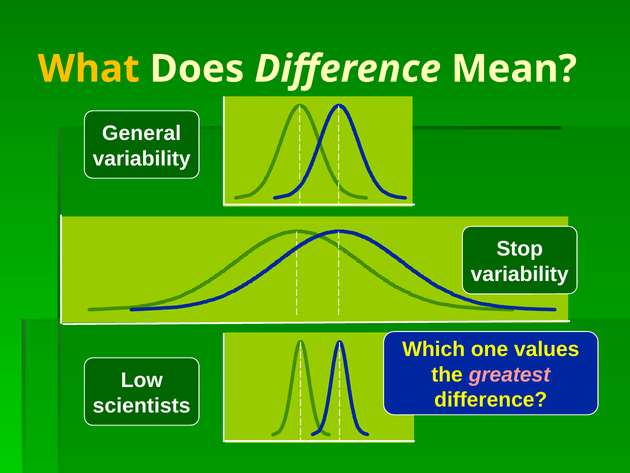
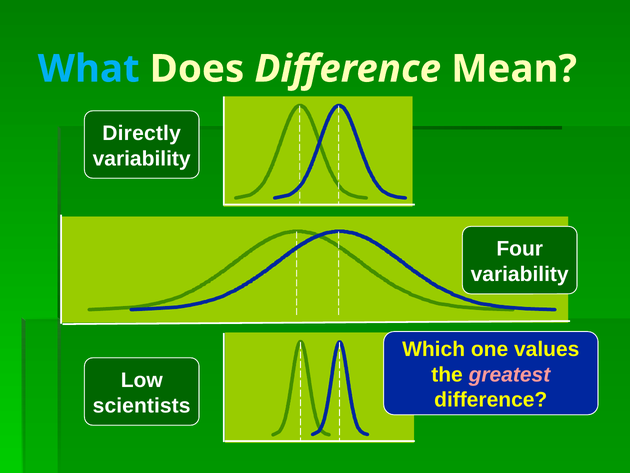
What colour: yellow -> light blue (89, 69)
General: General -> Directly (142, 133)
Stop: Stop -> Four (520, 249)
